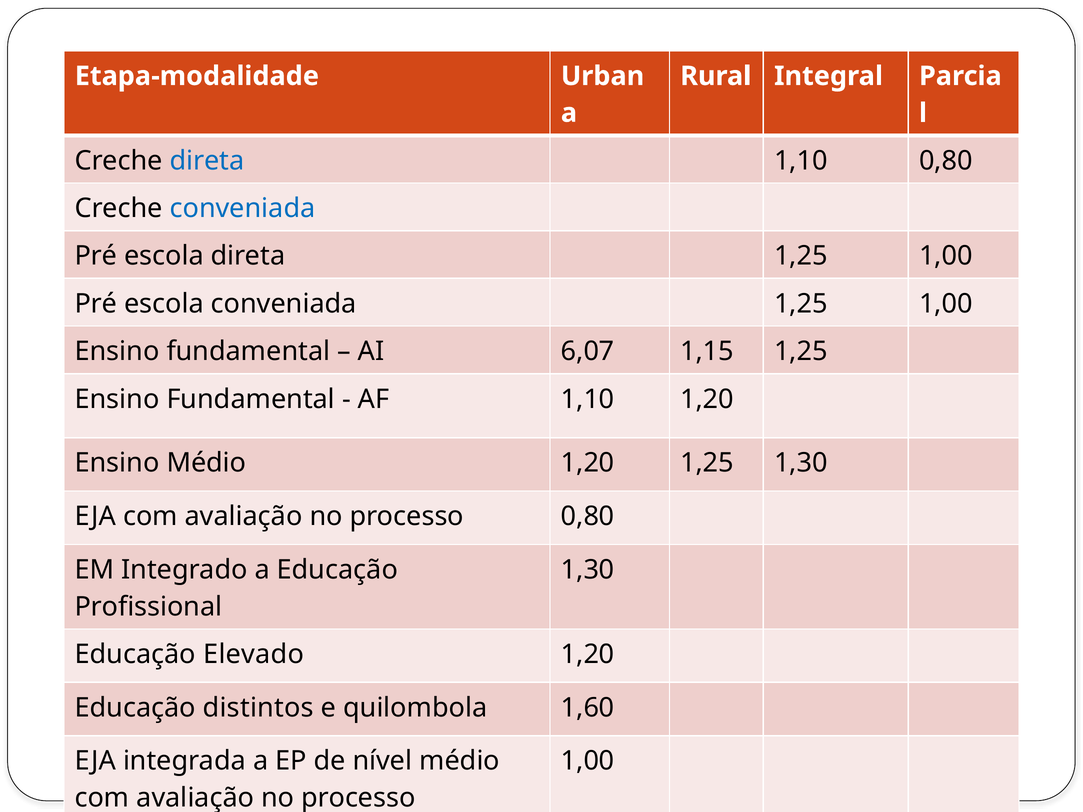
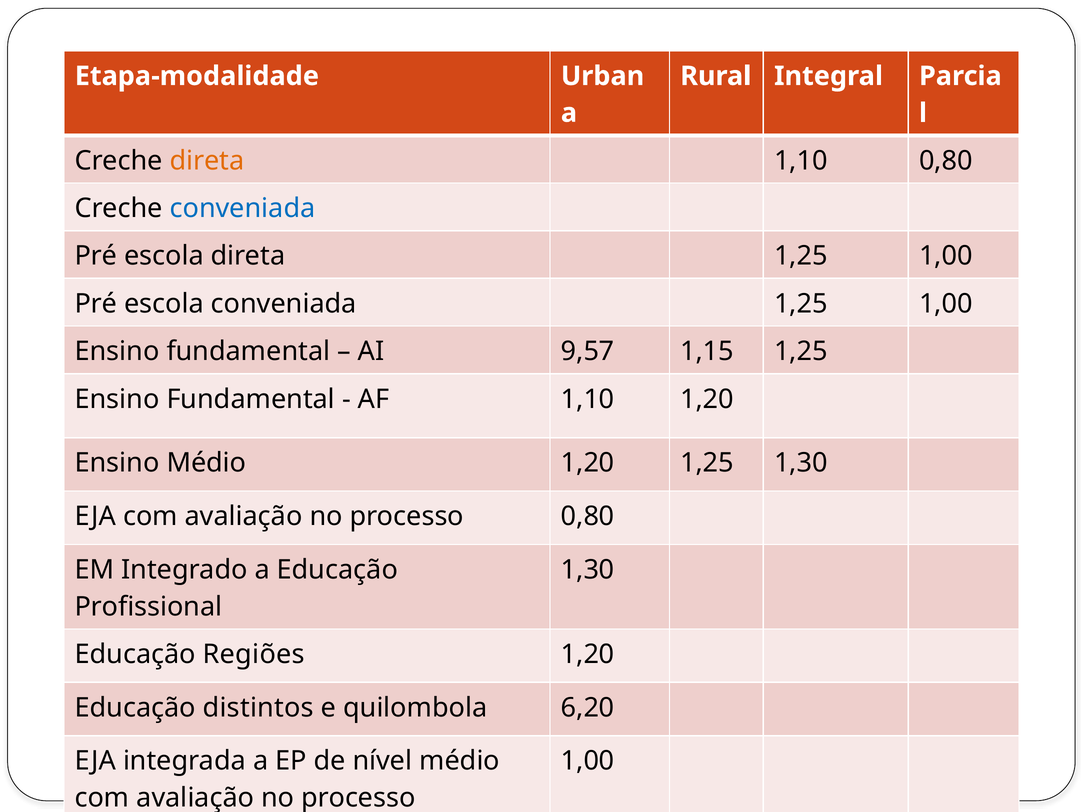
direta colour: blue -> orange (207, 161)
6,07: 6,07 -> 9,57 (588, 352)
Elevado: Elevado -> Regiões (254, 655)
1,60: 1,60 -> 6,20 (588, 708)
